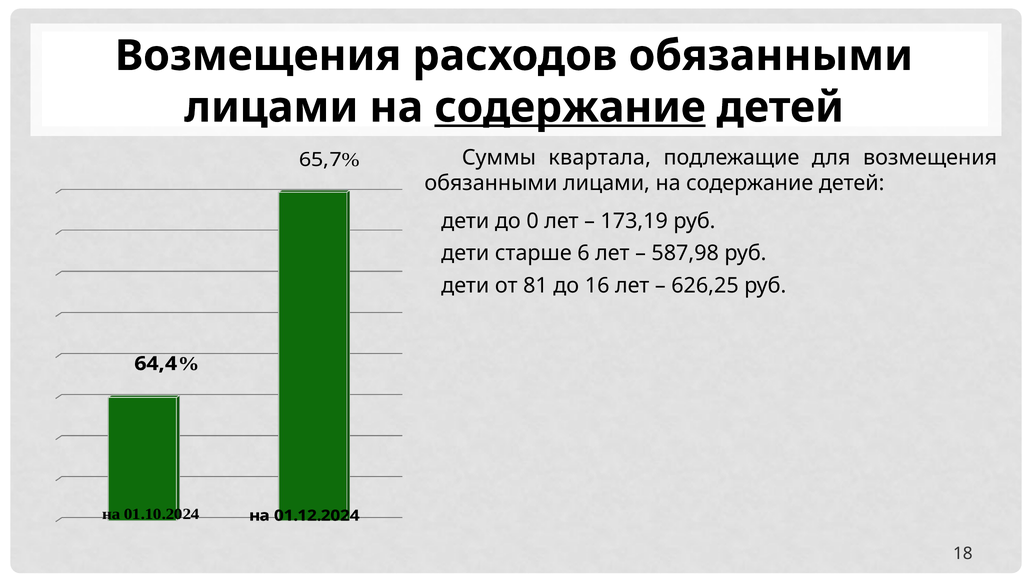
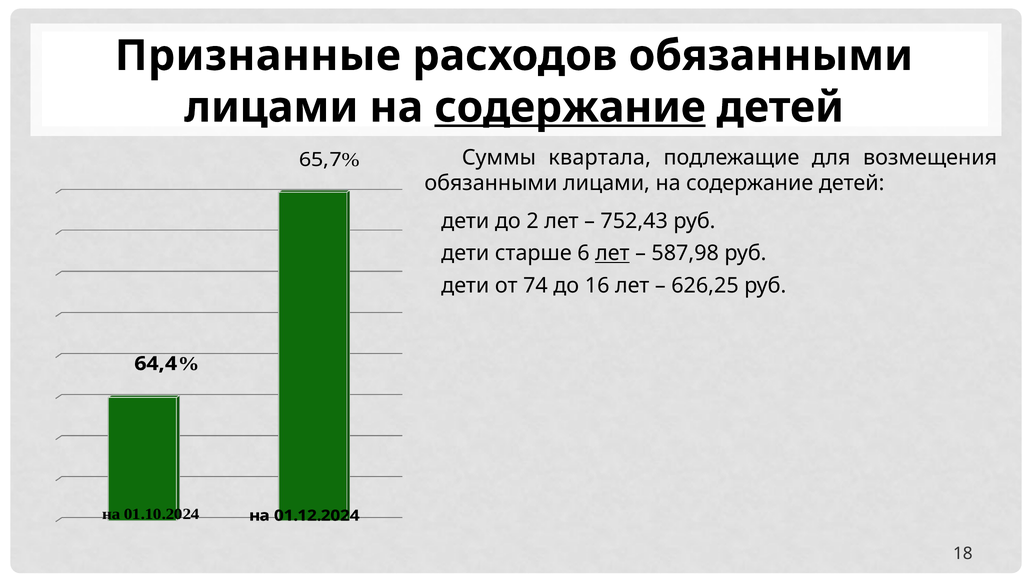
Возмещения: Возмещения -> Признанные (258, 56)
0: 0 -> 2 (533, 221)
173,19: 173,19 -> 752,43 (634, 221)
лет underline: none -> present (612, 253)
81: 81 -> 74 (535, 285)
